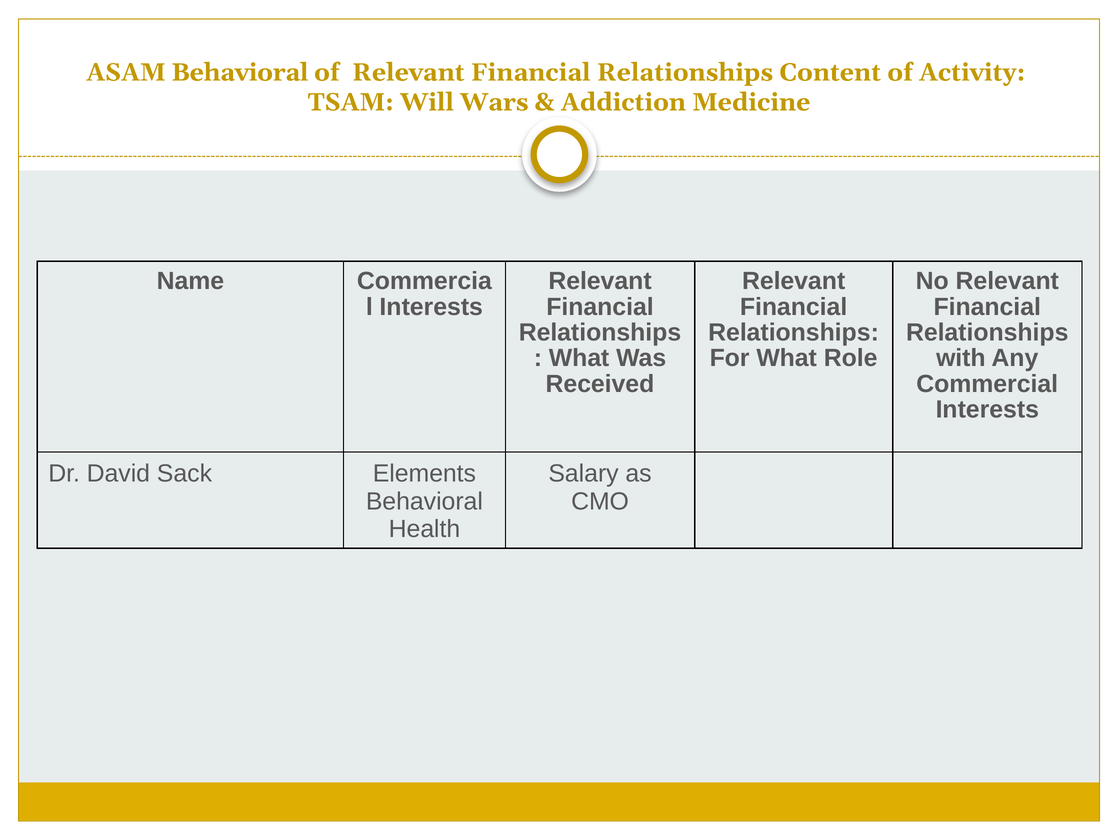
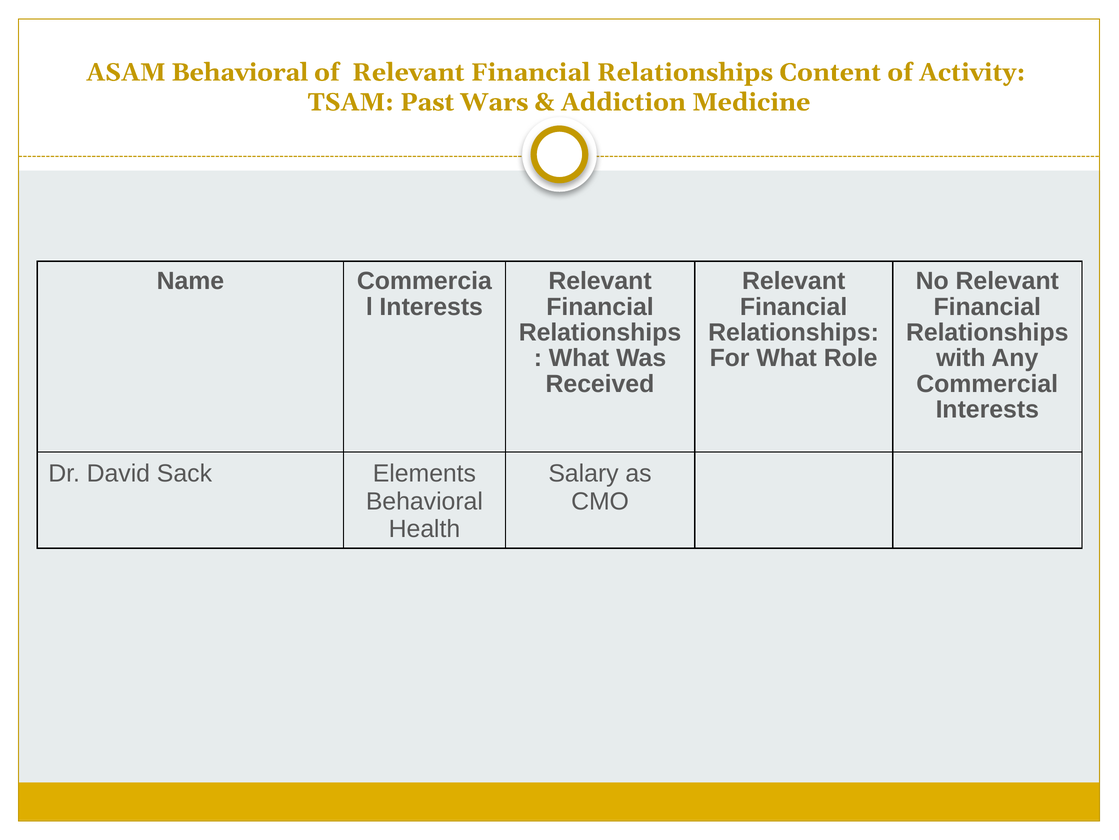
Will: Will -> Past (427, 102)
